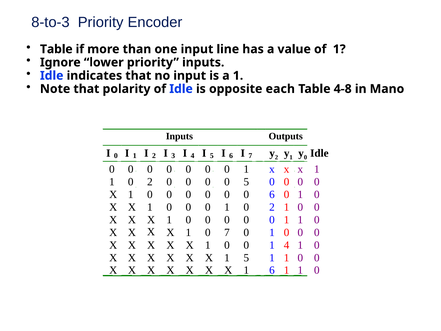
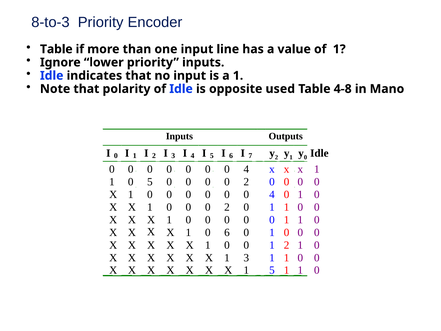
each: each -> used (280, 89)
1: 1 -> 4 (246, 169)
2: 2 -> 5 (150, 182)
5: 5 -> 2 (246, 182)
6: 6 -> 4 (272, 194)
1: 1 -> 2 (227, 207)
2: 2 -> 1 (272, 207)
0 7: 7 -> 6 (227, 232)
1 4: 4 -> 2 (287, 245)
1 5: 5 -> 3 (246, 258)
1 6: 6 -> 5 (272, 270)
